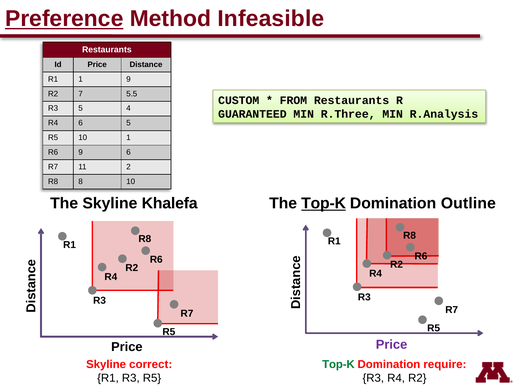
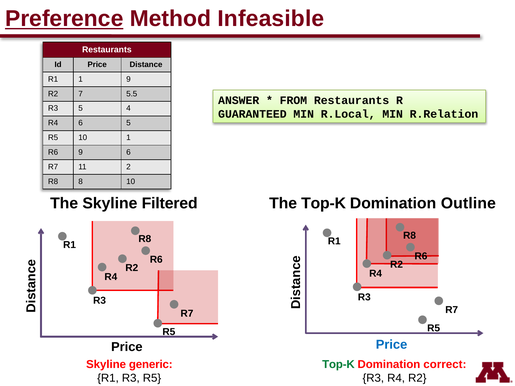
CUSTOM: CUSTOM -> ANSWER (239, 100)
R.Three: R.Three -> R.Local (348, 114)
R.Analysis: R.Analysis -> R.Relation (444, 114)
Khalefa: Khalefa -> Filtered (170, 204)
Top-K underline: present -> none (324, 204)
Price colour: purple -> blue (392, 345)
correct: correct -> generic (151, 365)
require: require -> correct (445, 365)
